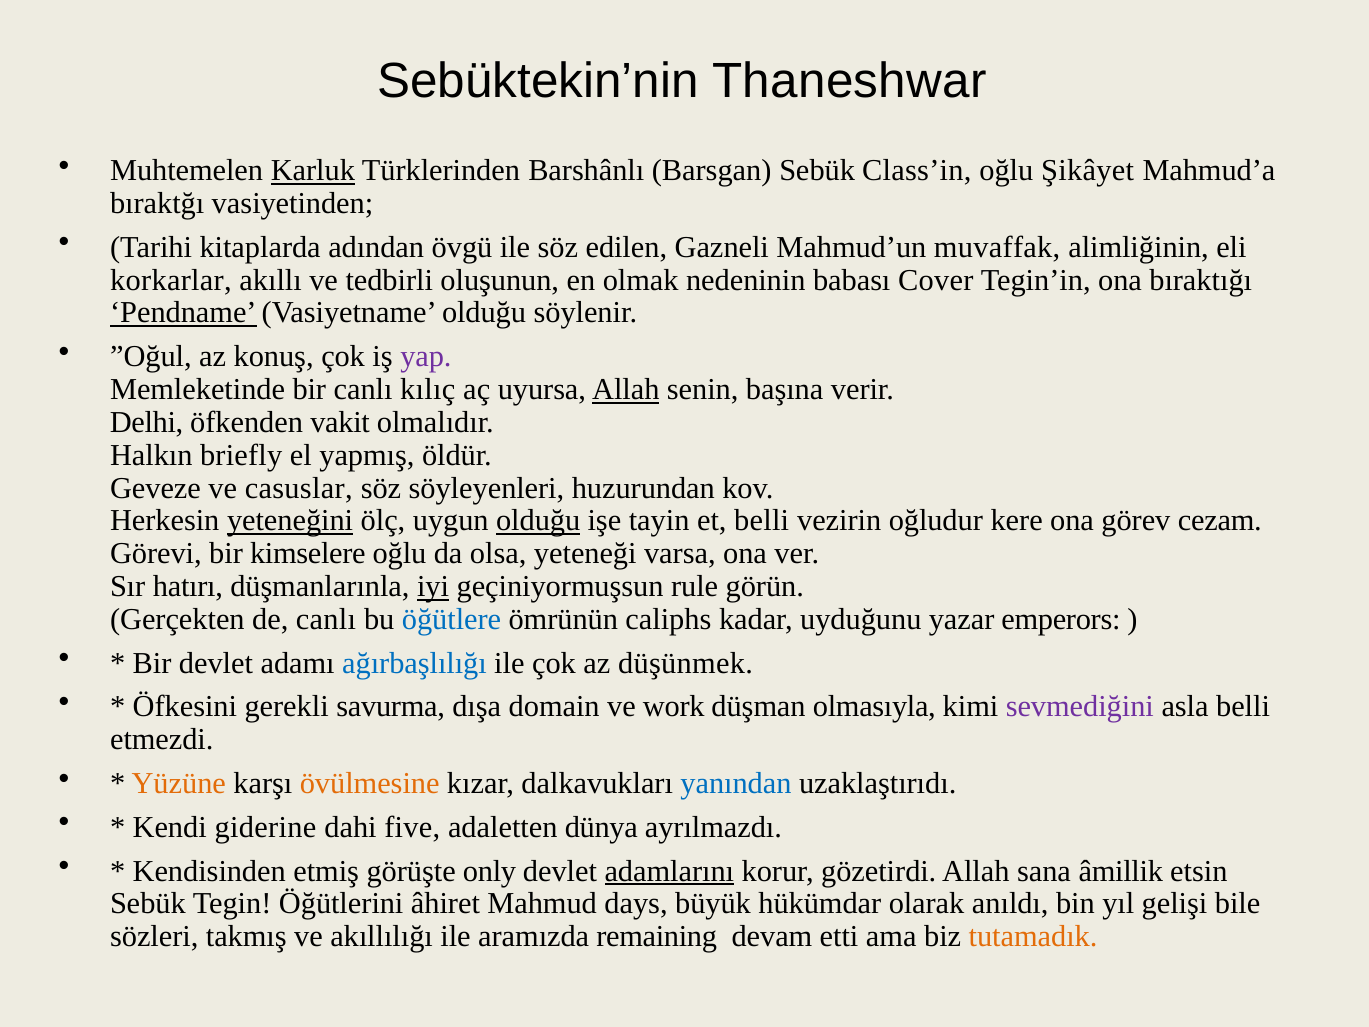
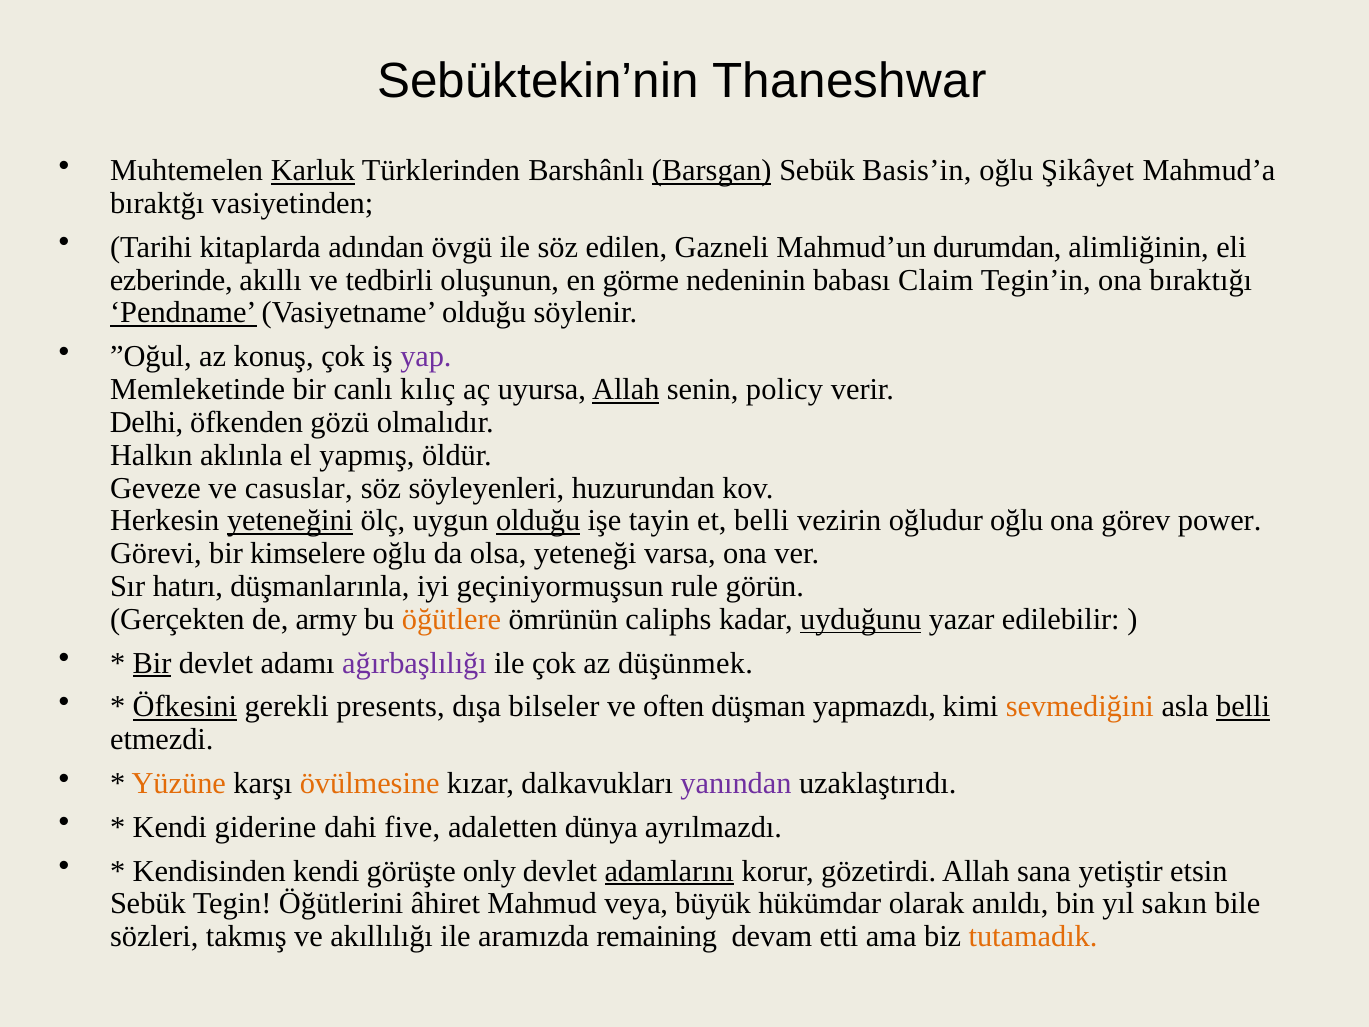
Barsgan underline: none -> present (712, 171)
Class’in: Class’in -> Basis’in (917, 171)
muvaffak: muvaffak -> durumdan (997, 247)
korkarlar: korkarlar -> ezberinde (171, 280)
olmak: olmak -> görme (641, 280)
Cover: Cover -> Claim (936, 280)
başına: başına -> policy (785, 389)
vakit: vakit -> gözü (340, 422)
briefly: briefly -> aklınla (241, 455)
oğludur kere: kere -> oğlu (1017, 521)
cezam: cezam -> power (1220, 521)
iyi underline: present -> none (433, 586)
de canlı: canlı -> army (326, 619)
öğütlere colour: blue -> orange (452, 619)
uyduğunu underline: none -> present (861, 619)
emperors: emperors -> edilebilir (1061, 619)
Bir underline: none -> present (152, 663)
ağırbaşlılığı colour: blue -> purple (414, 663)
Öfkesini underline: none -> present (185, 707)
savurma: savurma -> presents (390, 707)
domain: domain -> bilseler (554, 707)
work: work -> often (674, 707)
olmasıyla: olmasıyla -> yapmazdı (874, 707)
sevmediğini colour: purple -> orange (1080, 707)
belli underline: none -> present (1243, 707)
yanından colour: blue -> purple (736, 783)
Kendisinden etmiş: etmiş -> kendi (326, 871)
âmillik: âmillik -> yetiştir (1121, 871)
days: days -> veya (636, 904)
gelişi: gelişi -> sakın (1174, 904)
